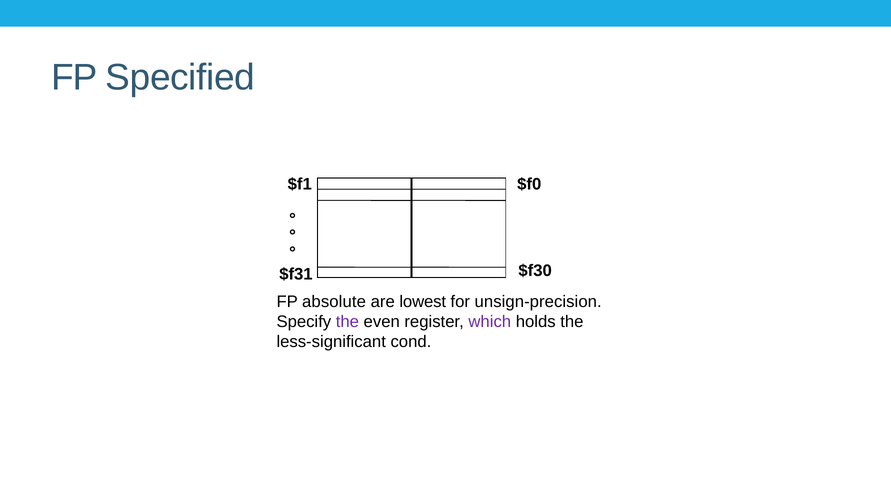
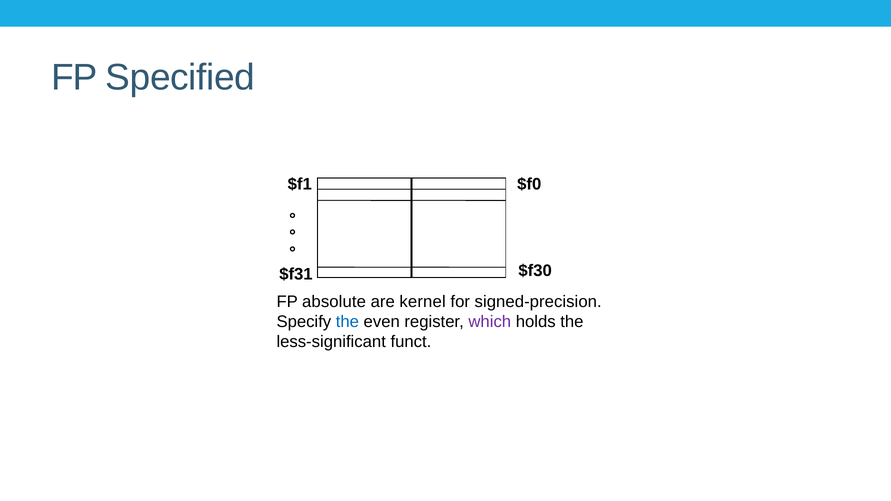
lowest: lowest -> kernel (423, 302)
unsign-precision: unsign-precision -> signed-precision (538, 302)
the colour: purple -> blue (347, 322)
cond: cond -> funct (411, 342)
